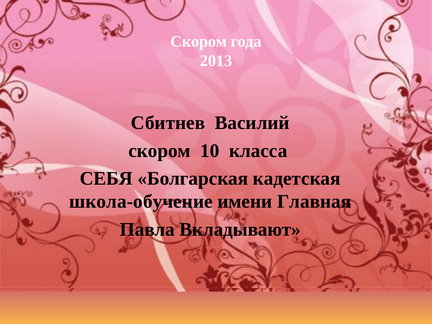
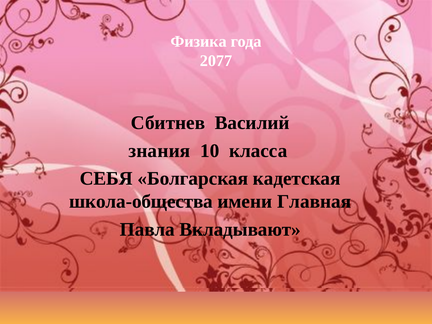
Скором: Скором -> Физика (199, 41)
2013: 2013 -> 2077 (216, 61)
скором: скором -> знания (159, 151)
школа-обучение: школа-обучение -> школа-общества (141, 202)
